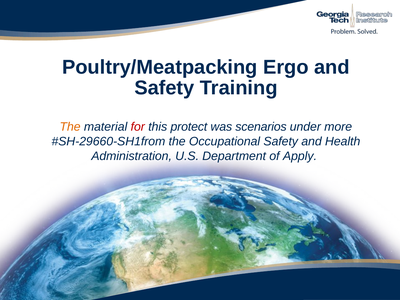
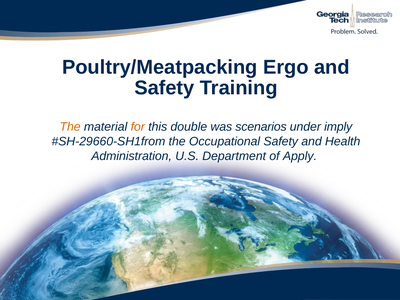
for colour: red -> orange (138, 127)
protect: protect -> double (189, 127)
more: more -> imply (338, 127)
